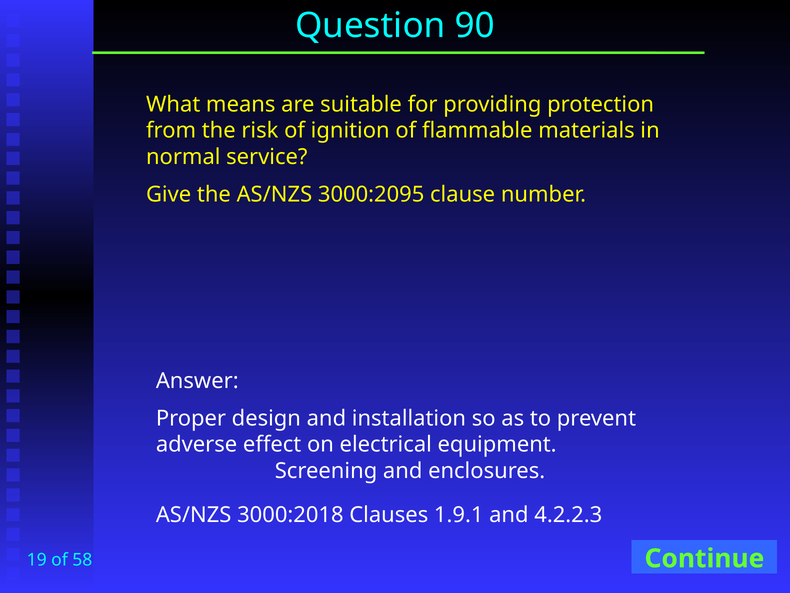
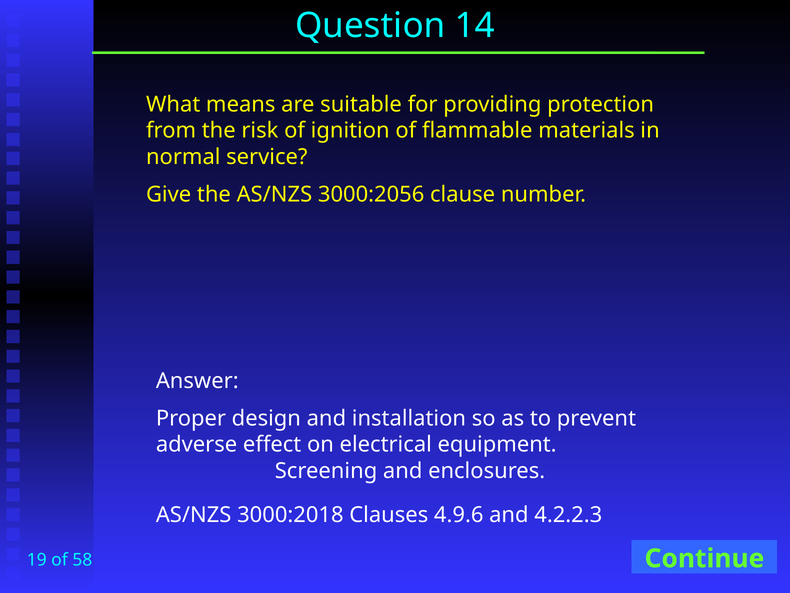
90: 90 -> 14 (475, 25)
3000:2095: 3000:2095 -> 3000:2056 (371, 194)
1.9.1: 1.9.1 -> 4.9.6 (459, 515)
